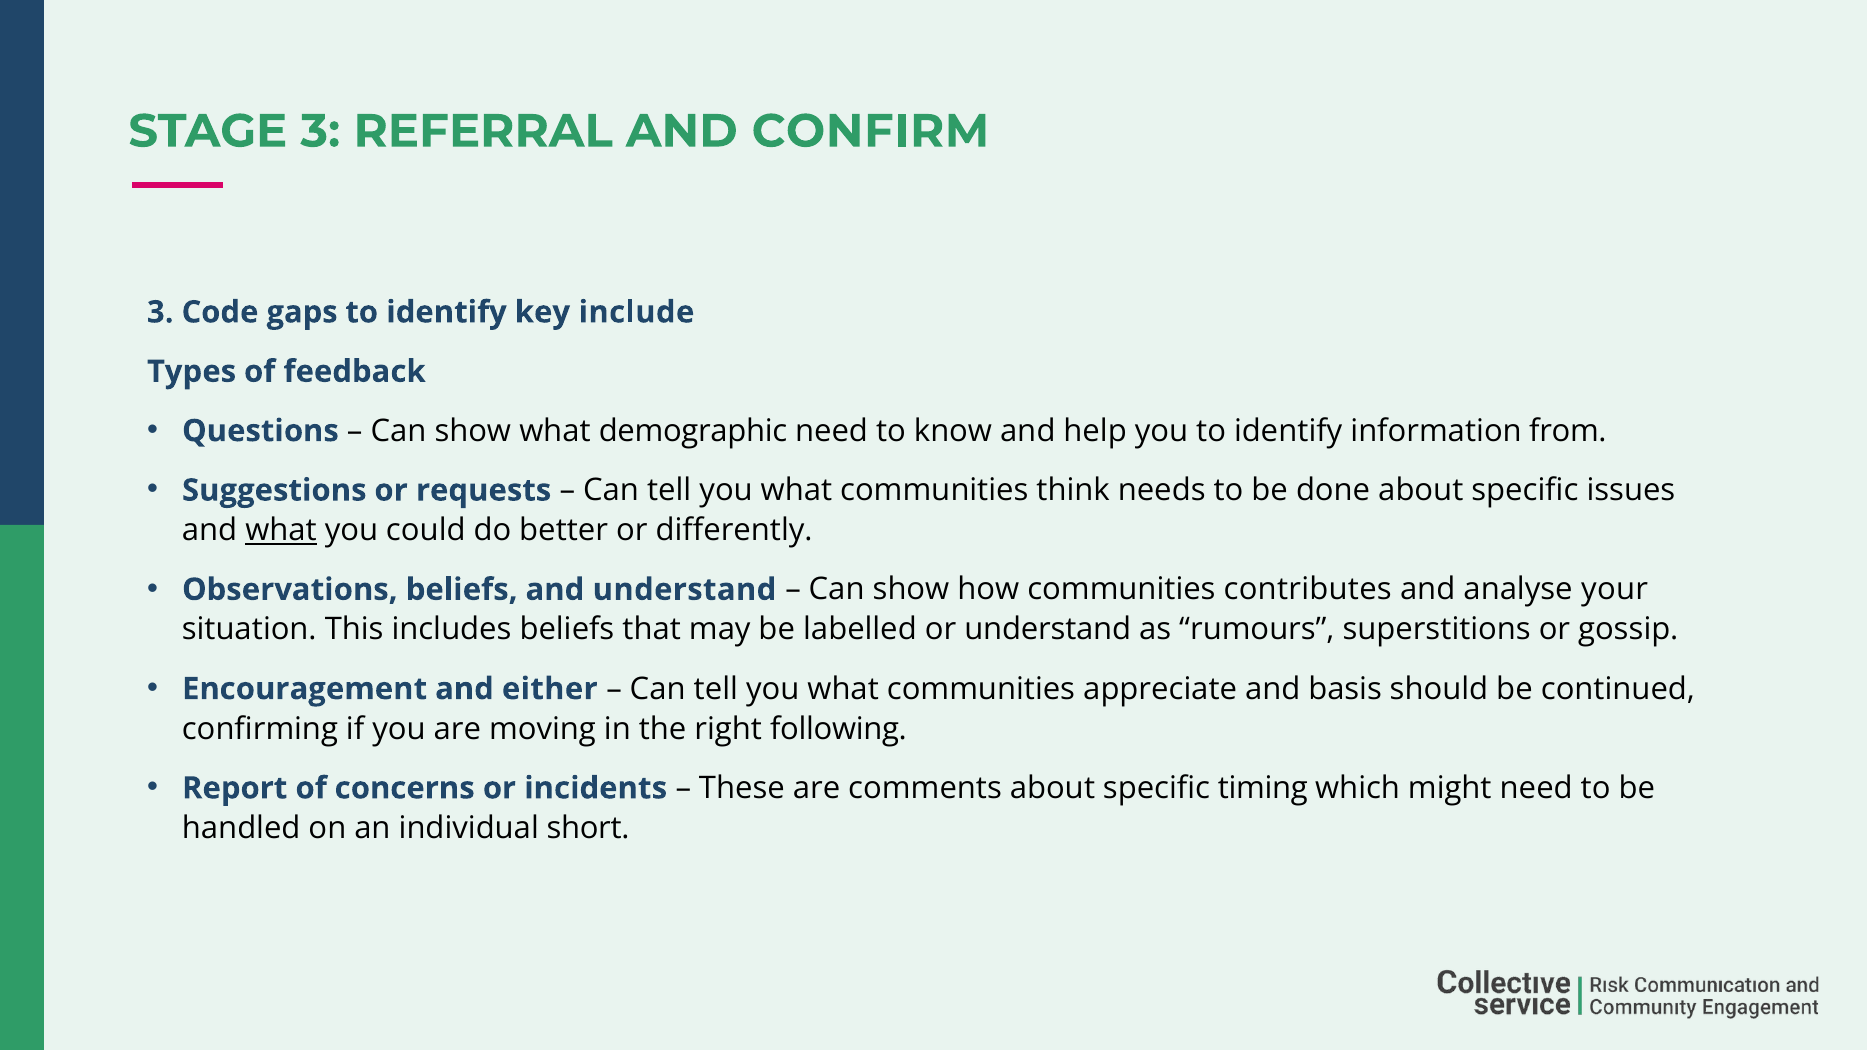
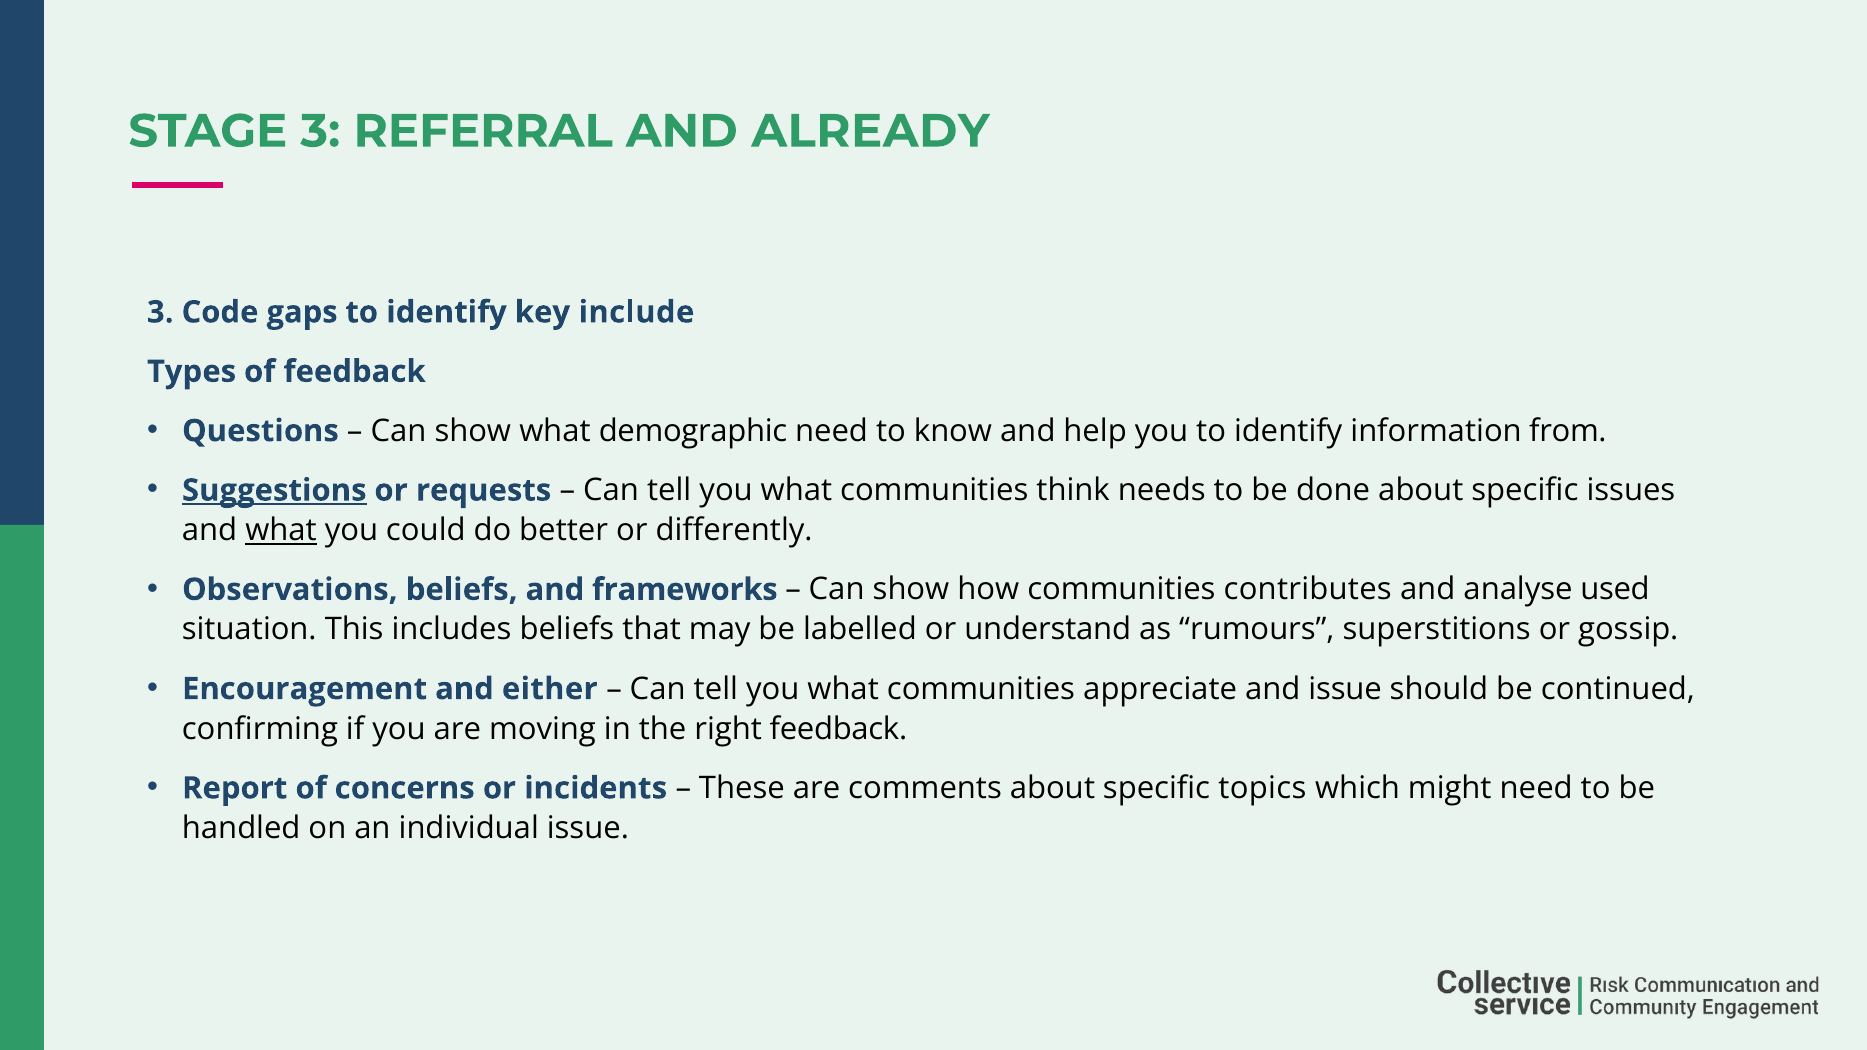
CONFIRM: CONFIRM -> ALREADY (870, 131)
Suggestions underline: none -> present (274, 490)
and understand: understand -> frameworks (685, 590)
your: your -> used (1615, 590)
and basis: basis -> issue (1345, 689)
right following: following -> feedback (838, 729)
timing: timing -> topics (1262, 788)
individual short: short -> issue (588, 828)
